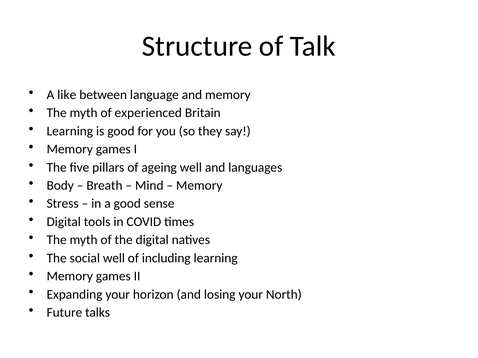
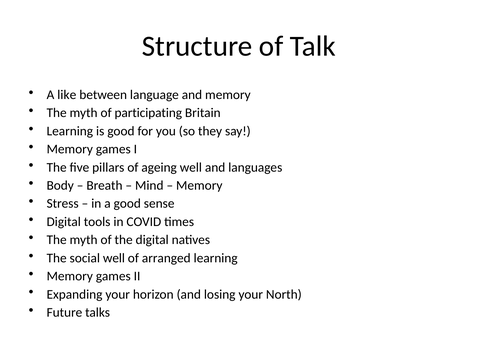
experienced: experienced -> participating (148, 113)
including: including -> arranged (166, 258)
